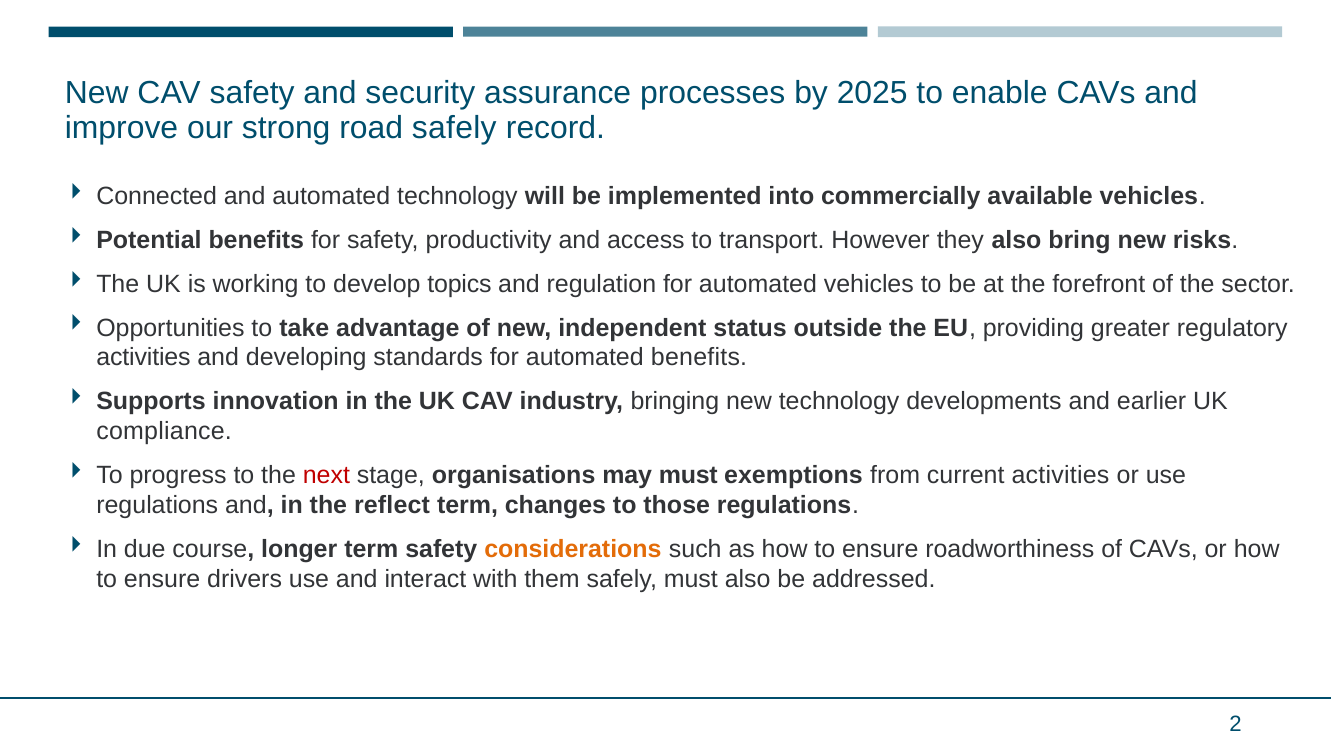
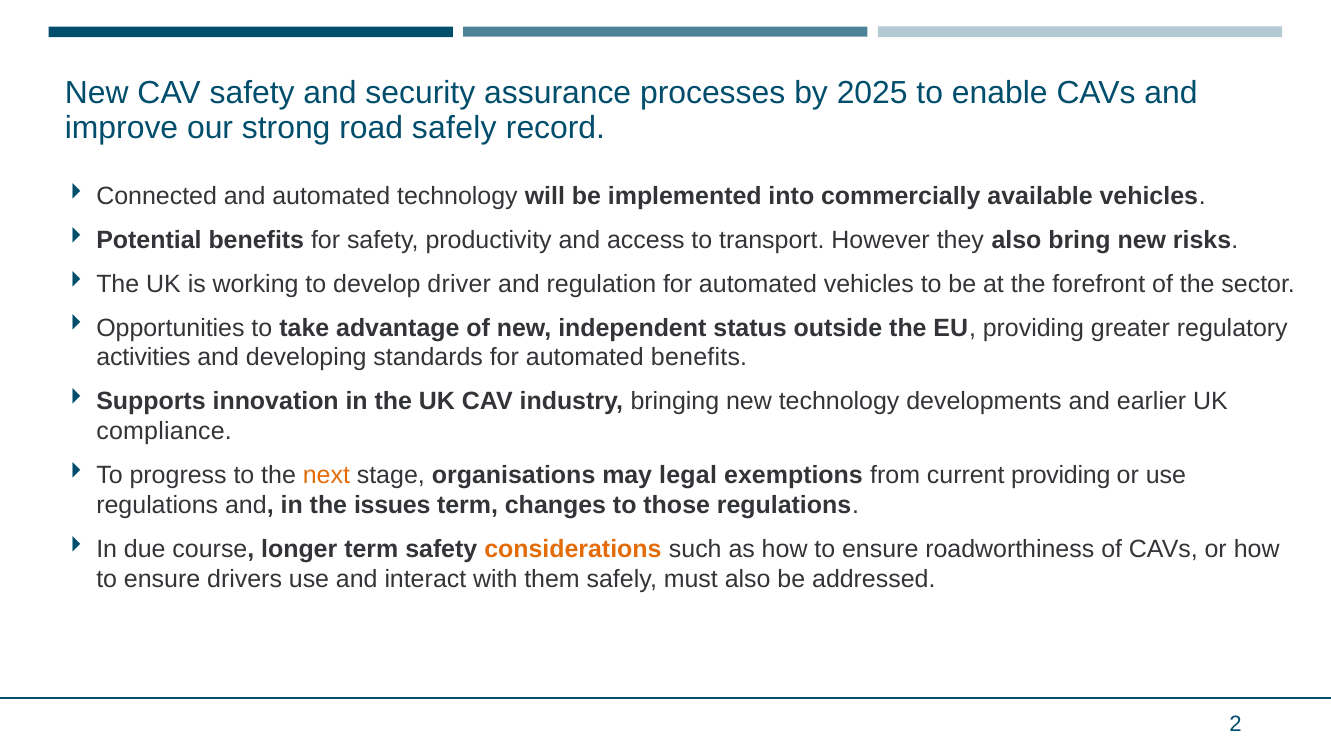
topics: topics -> driver (459, 284)
next colour: red -> orange (326, 475)
may must: must -> legal (688, 475)
current activities: activities -> providing (1061, 475)
reflect: reflect -> issues (392, 505)
